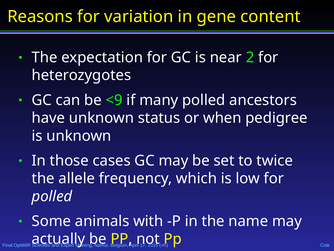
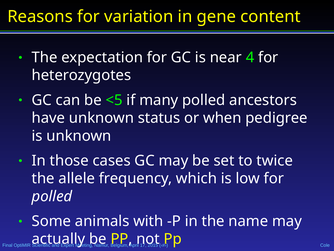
2: 2 -> 4 (250, 57)
<9: <9 -> <5 (114, 100)
